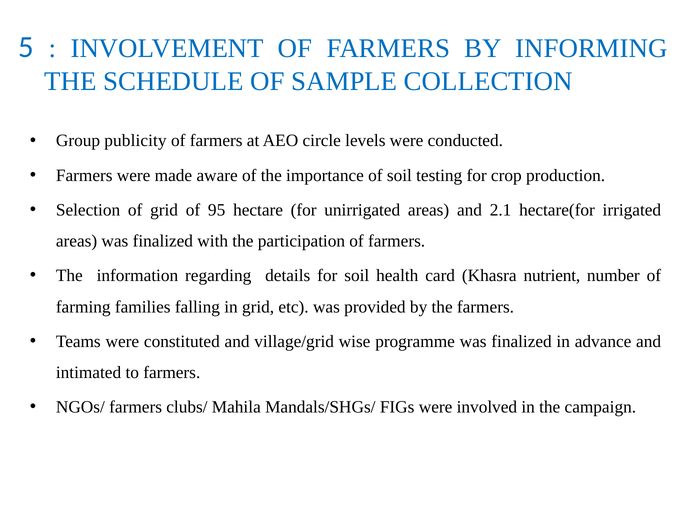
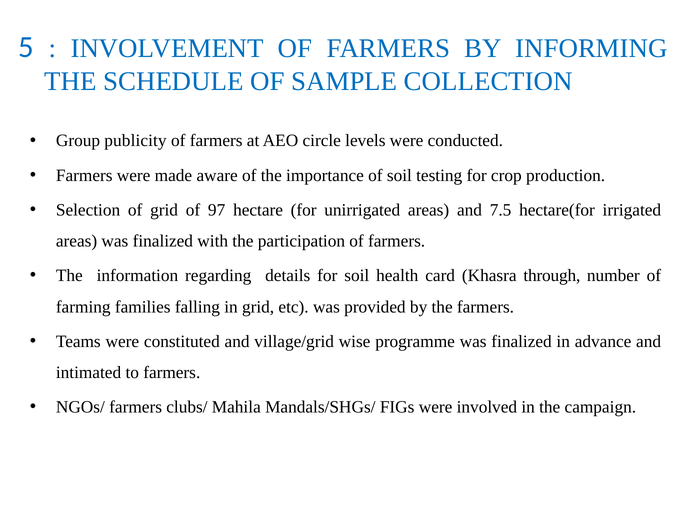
95: 95 -> 97 (217, 210)
2.1: 2.1 -> 7.5 (501, 210)
nutrient: nutrient -> through (552, 276)
